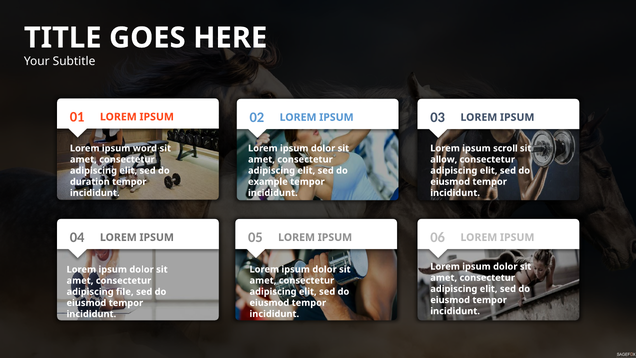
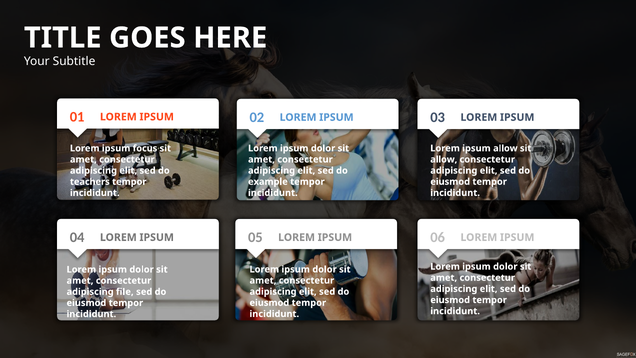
word: word -> focus (145, 148)
ipsum scroll: scroll -> allow (505, 148)
duration: duration -> teachers (90, 182)
